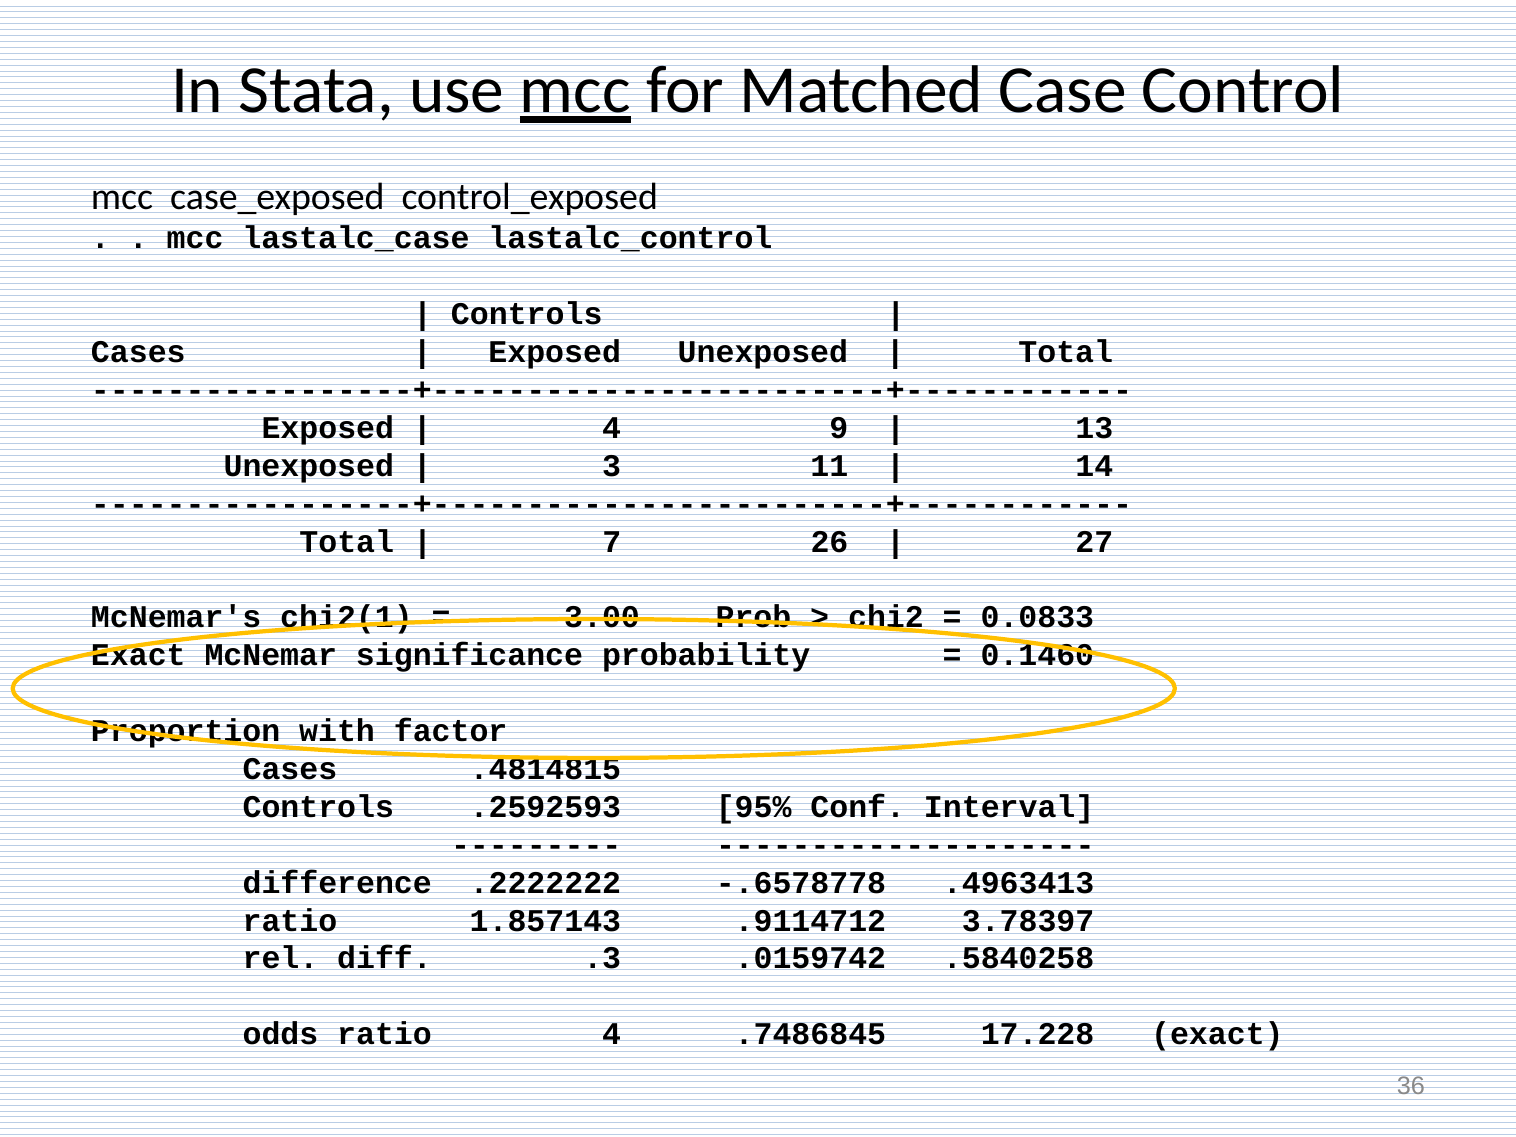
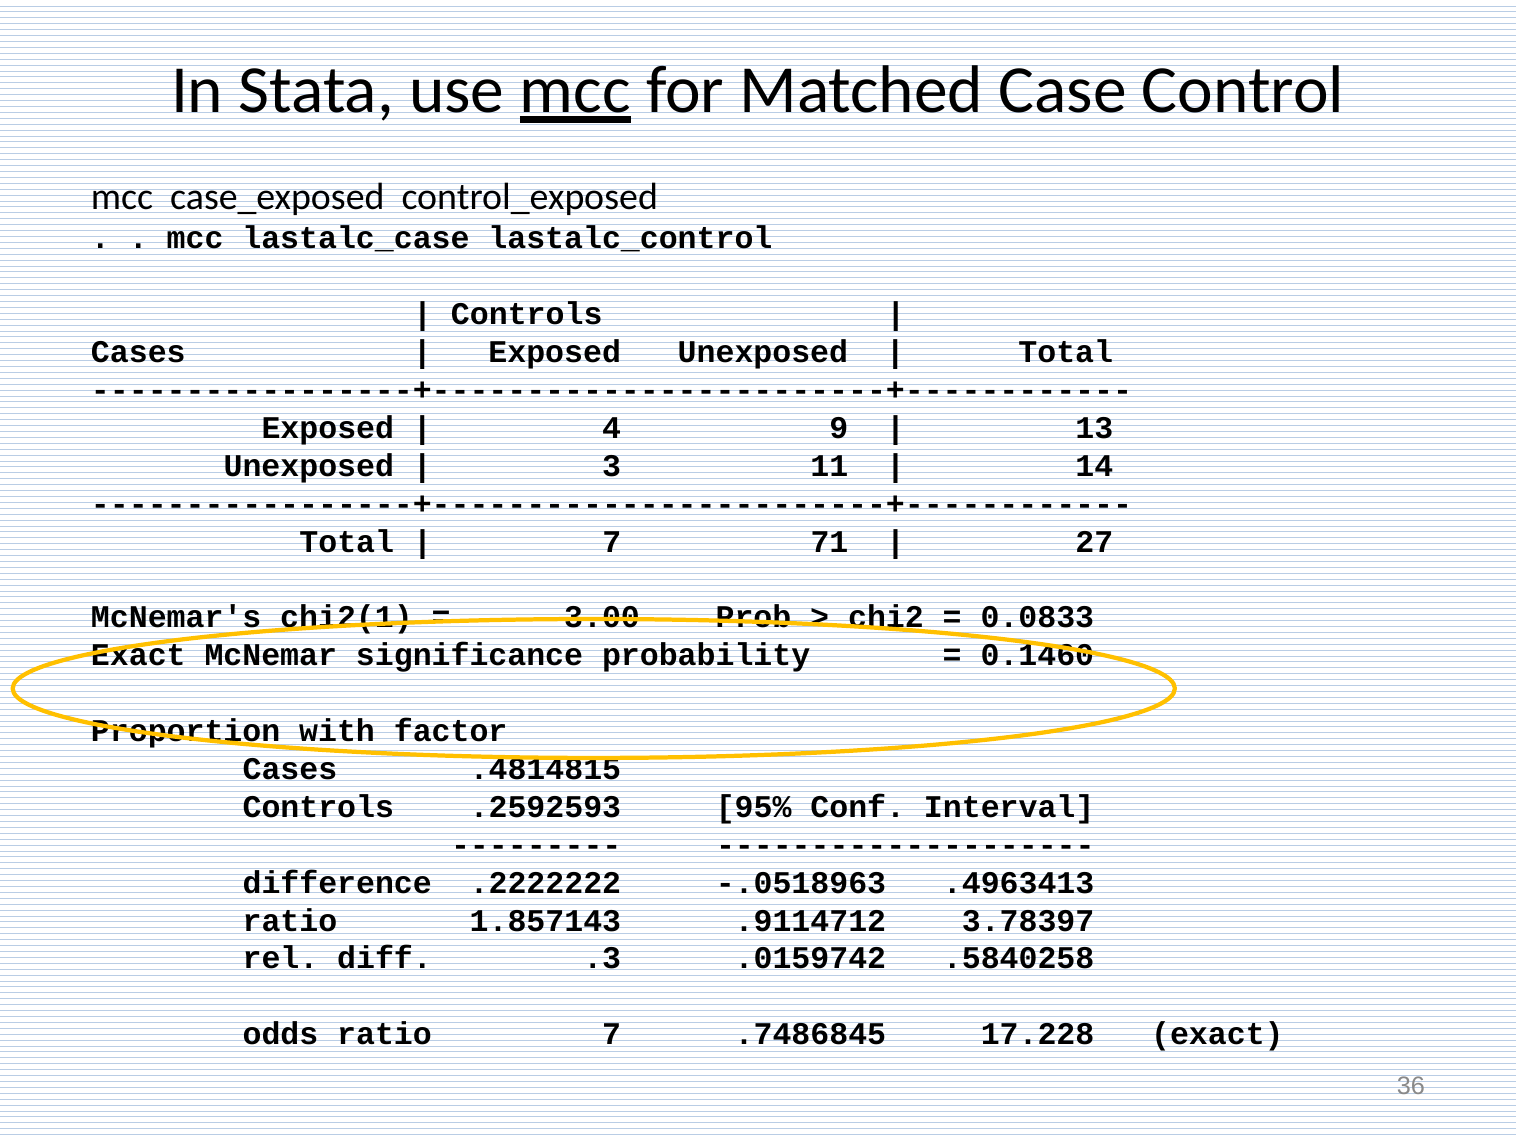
26: 26 -> 71 (829, 542)
-.6578778: -.6578778 -> -.0518963 (801, 883)
ratio 4: 4 -> 7 (612, 1034)
